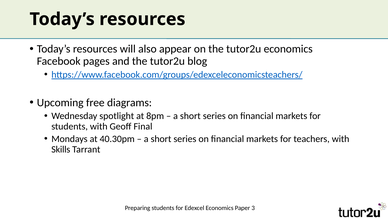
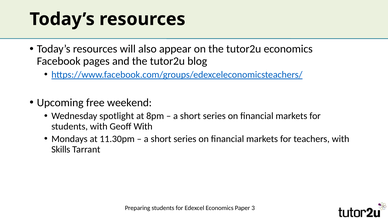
diagrams: diagrams -> weekend (129, 103)
Geoff Final: Final -> With (143, 127)
40.30pm: 40.30pm -> 11.30pm (117, 139)
